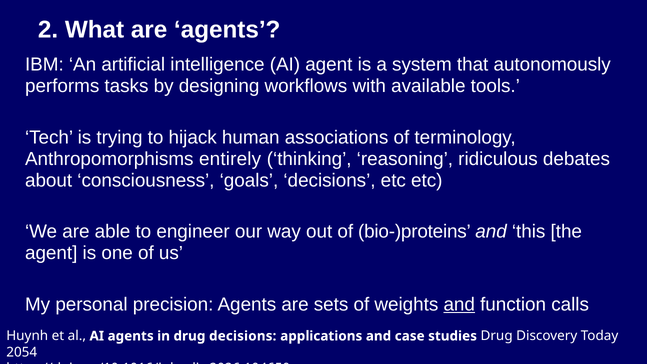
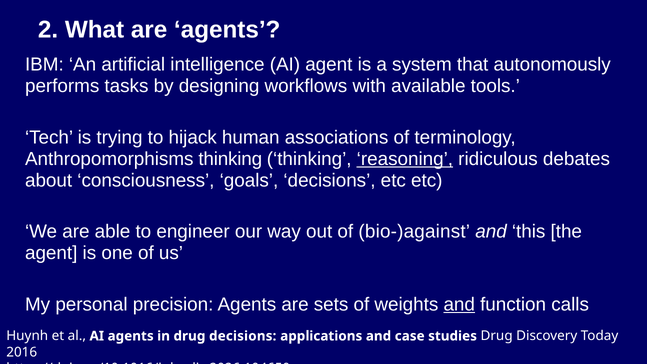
Anthropomorphisms entirely: entirely -> thinking (230, 159)
reasoning underline: none -> present (405, 159)
bio-)proteins: bio-)proteins -> bio-)against (414, 232)
2054: 2054 -> 2016 (22, 352)
